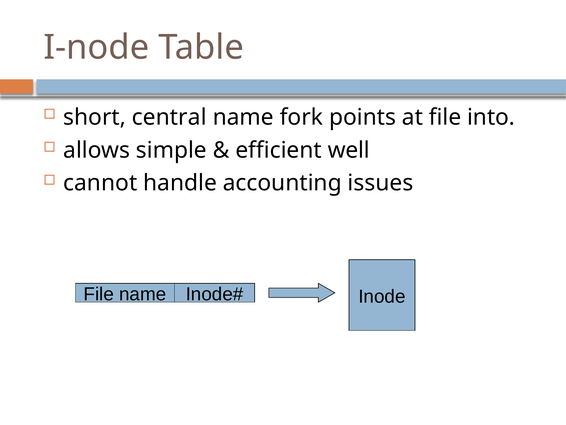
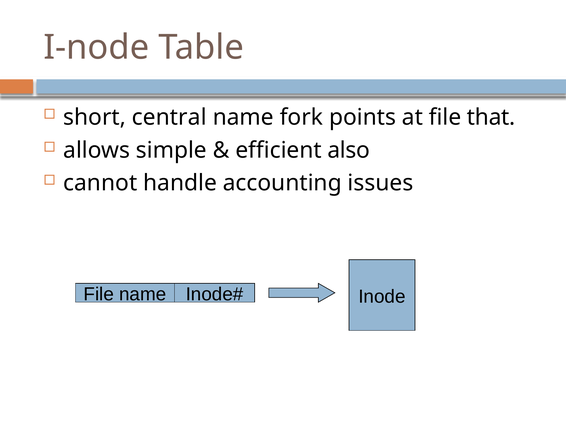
into: into -> that (491, 117)
well: well -> also (349, 150)
